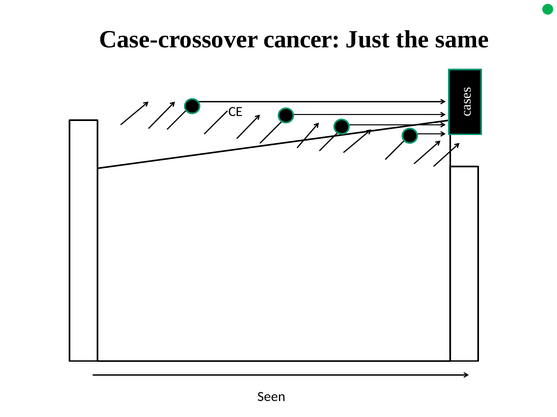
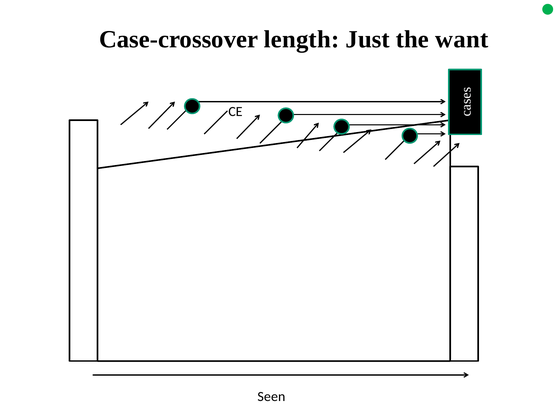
cancer: cancer -> length (302, 39)
same: same -> want (462, 39)
